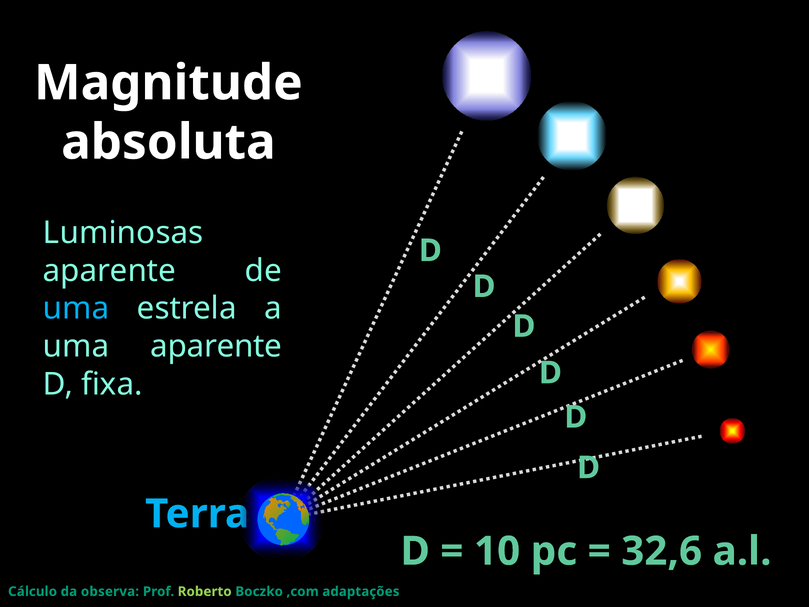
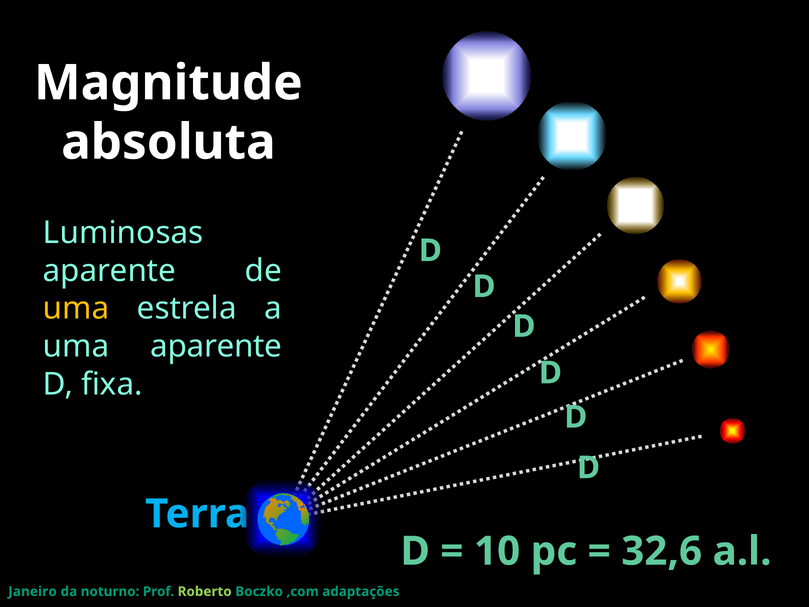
uma colour: light blue -> yellow (76, 308)
Cálculo: Cálculo -> Janeiro (32, 591)
observa: observa -> noturno (110, 591)
